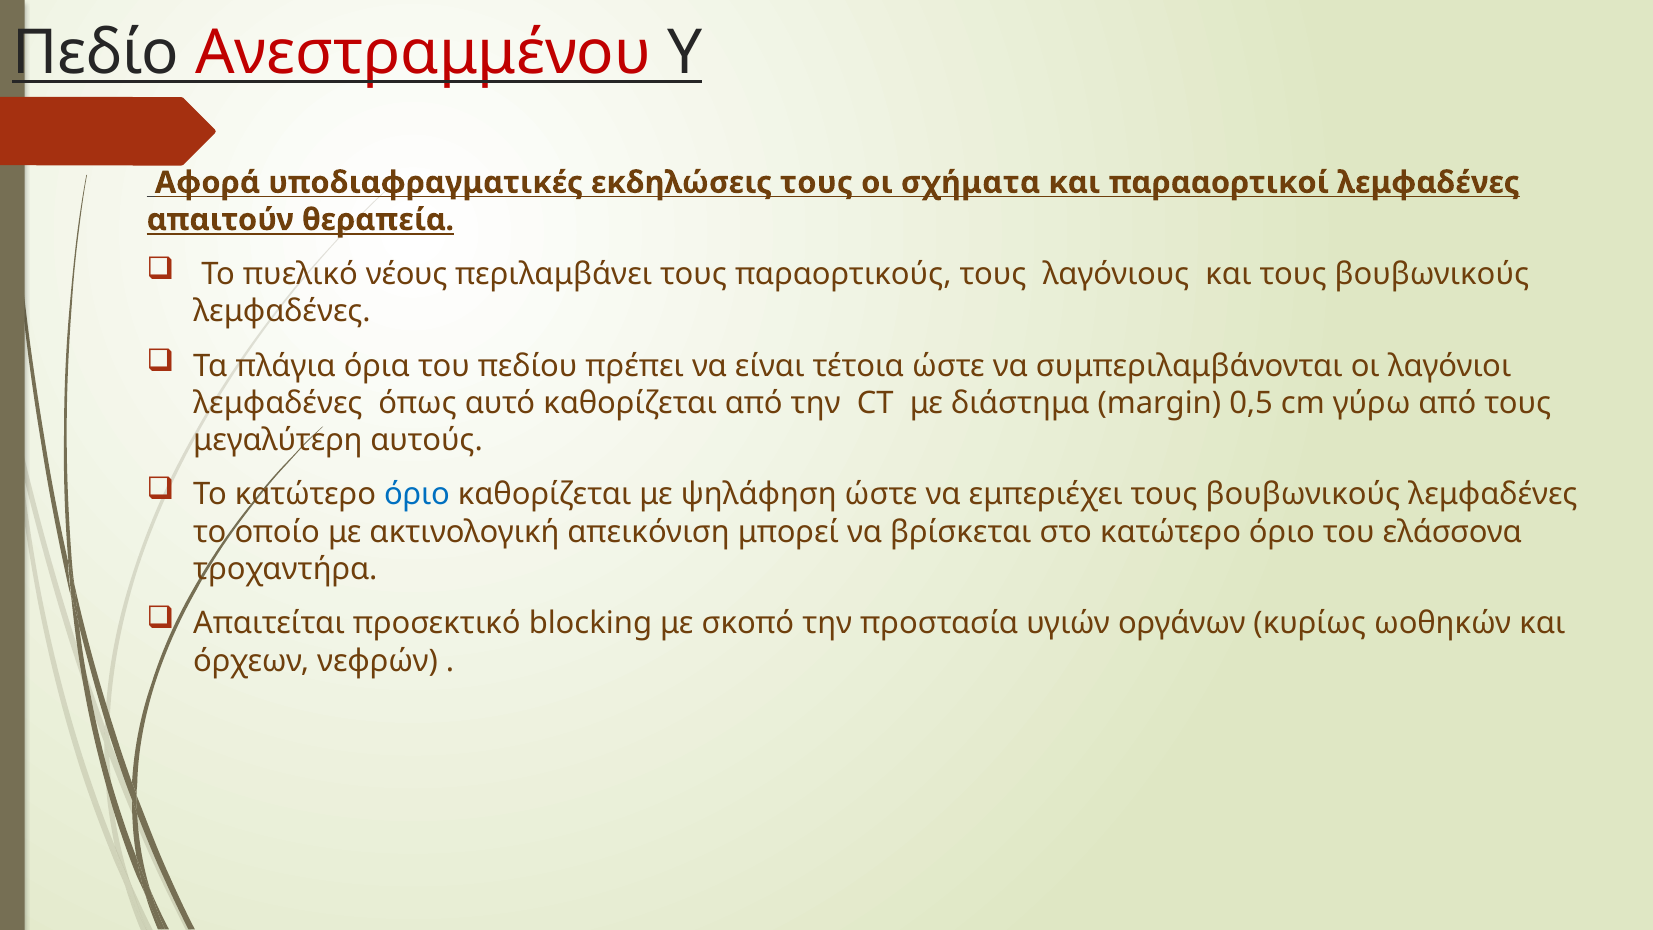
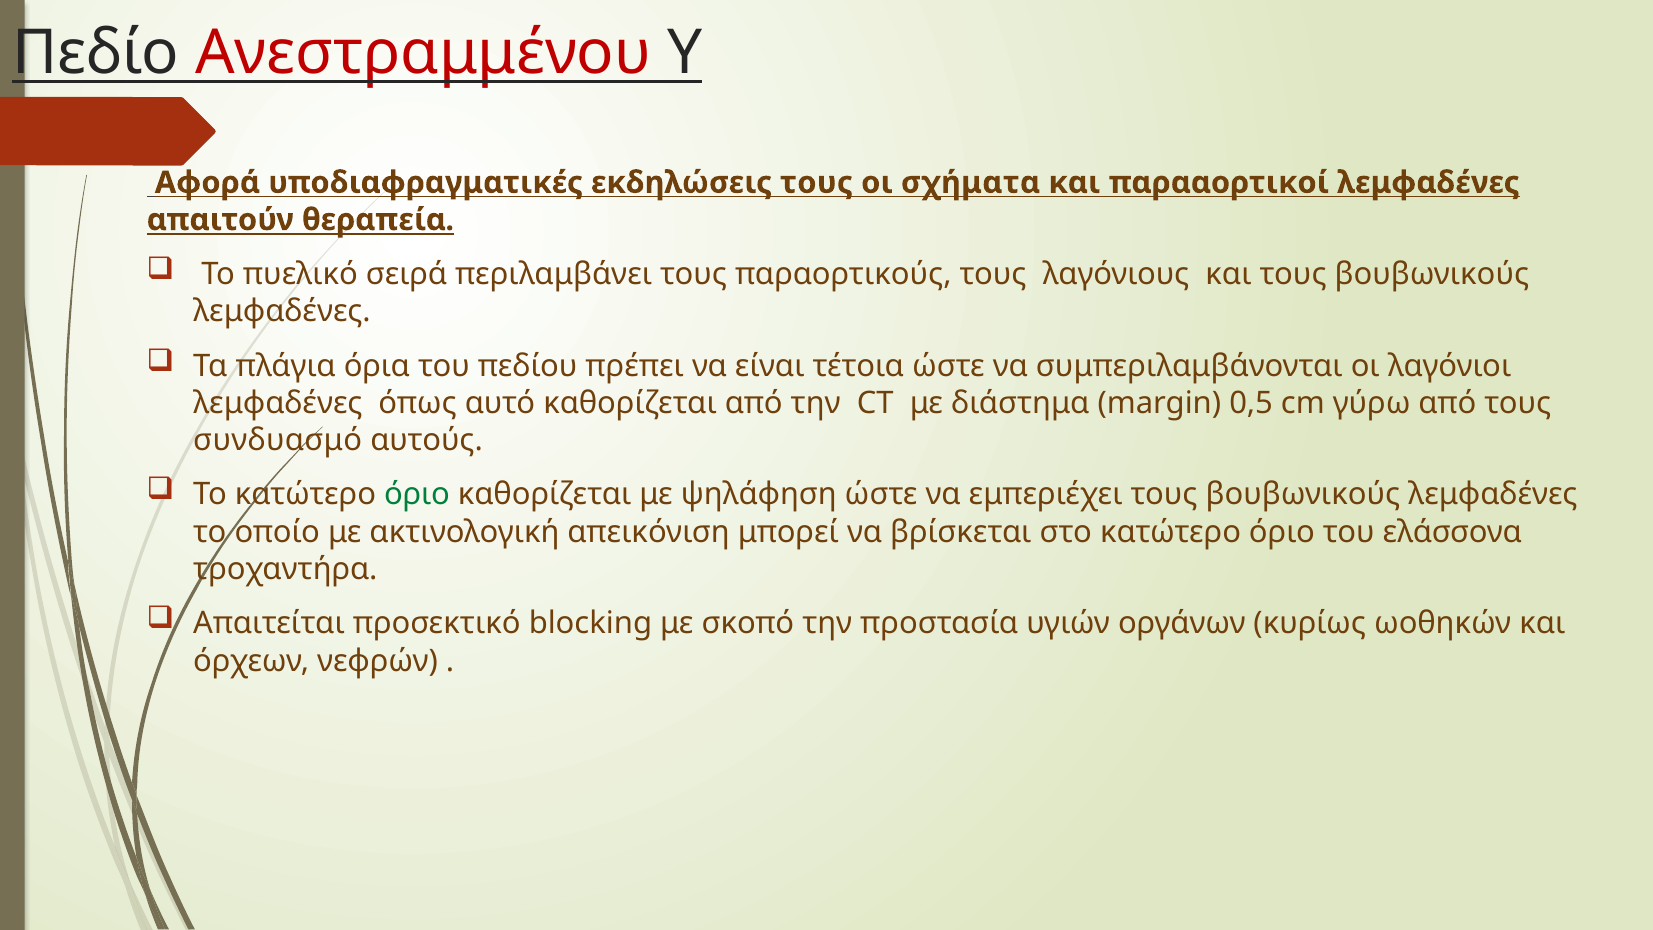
νέους: νέους -> σειρά (407, 274)
μεγαλύτερη: μεγαλύτερη -> συνδυασμό (278, 440)
όριο colour: blue -> green (417, 495)
